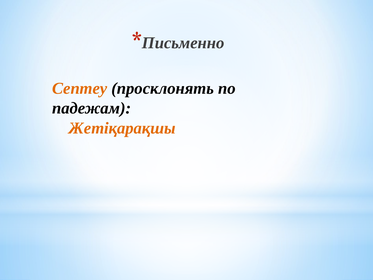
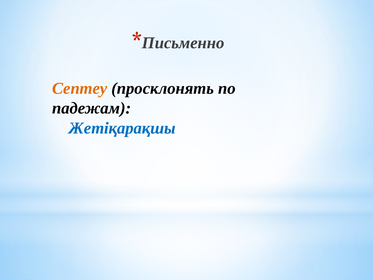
Жетіқарақшы colour: orange -> blue (122, 128)
